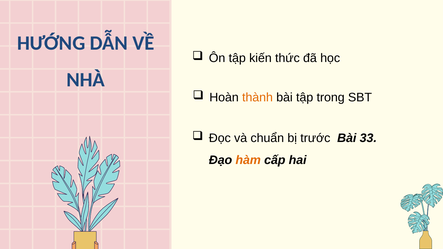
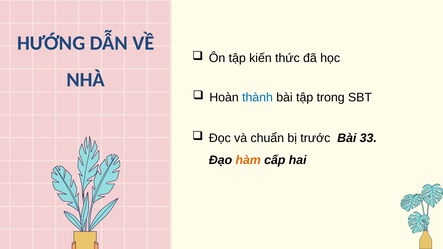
thành colour: orange -> blue (258, 98)
